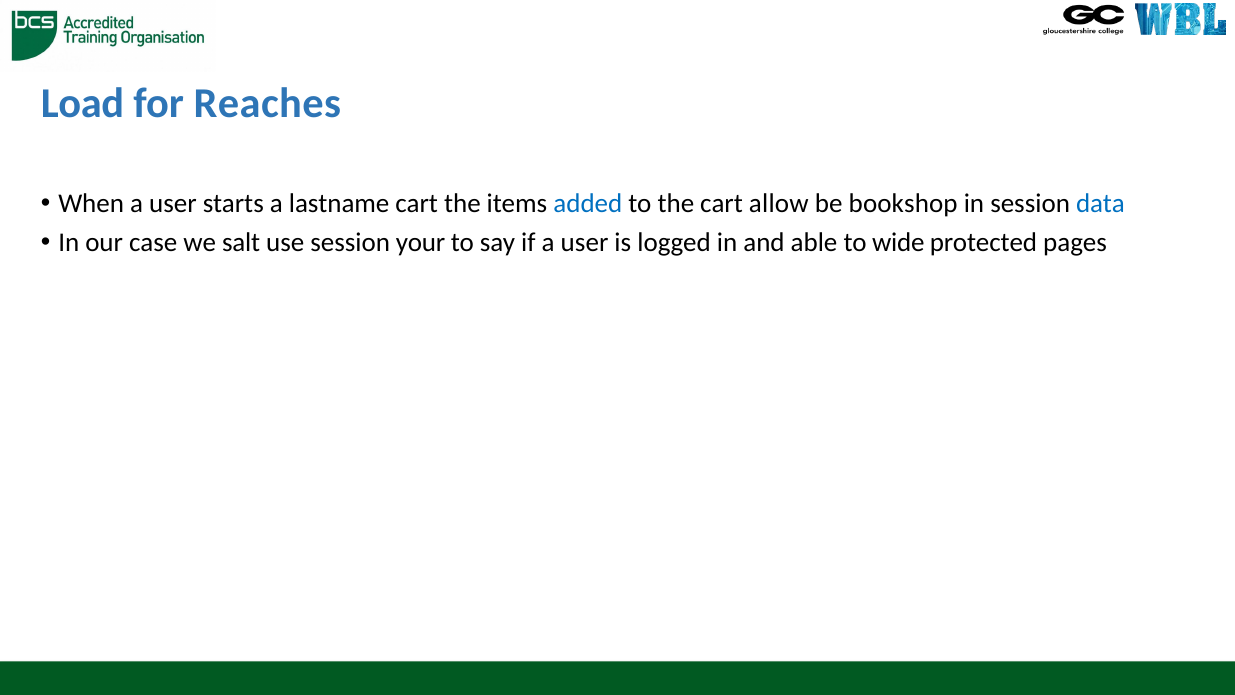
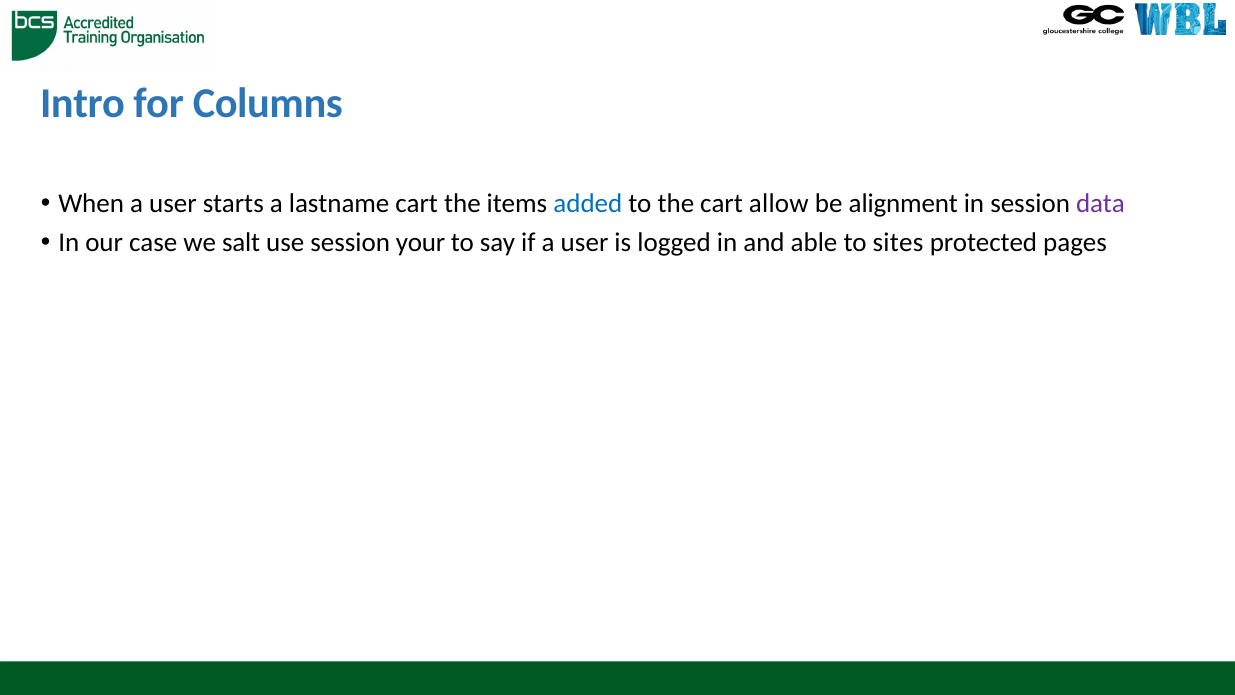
Load: Load -> Intro (83, 104)
Reaches: Reaches -> Columns (268, 104)
bookshop: bookshop -> alignment (903, 204)
data colour: blue -> purple (1100, 204)
wide: wide -> sites (898, 243)
